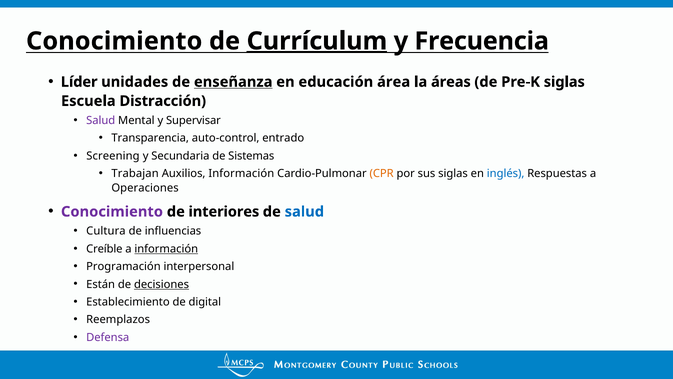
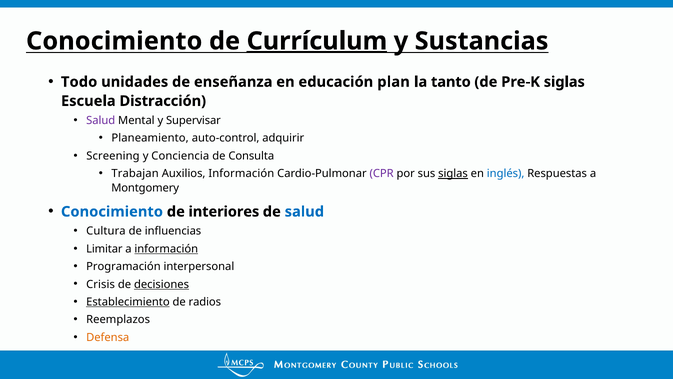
Frecuencia: Frecuencia -> Sustancias (482, 41)
Líder: Líder -> Todo (79, 82)
enseñanza underline: present -> none (233, 82)
área: área -> plan (394, 82)
áreas: áreas -> tanto (451, 82)
Transparencia: Transparencia -> Planeamiento (150, 138)
entrado: entrado -> adquirir (283, 138)
Secundaria: Secundaria -> Conciencia (180, 156)
Sistemas: Sistemas -> Consulta (251, 156)
CPR colour: orange -> purple (382, 173)
siglas underline: none -> present (453, 173)
Operaciones: Operaciones -> Montgomery (145, 188)
Conocimiento colour: purple -> blue (112, 211)
Creíble: Creíble -> Limitar (104, 249)
Están: Están -> Crisis (101, 284)
Establecimiento underline: none -> present (128, 302)
digital: digital -> radios (205, 302)
Defensa colour: purple -> orange (108, 337)
